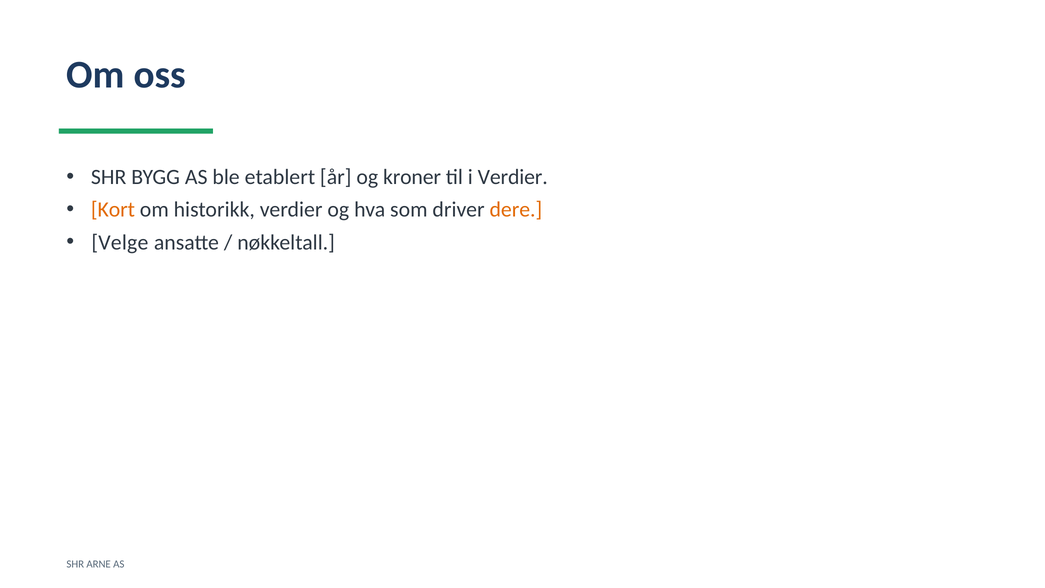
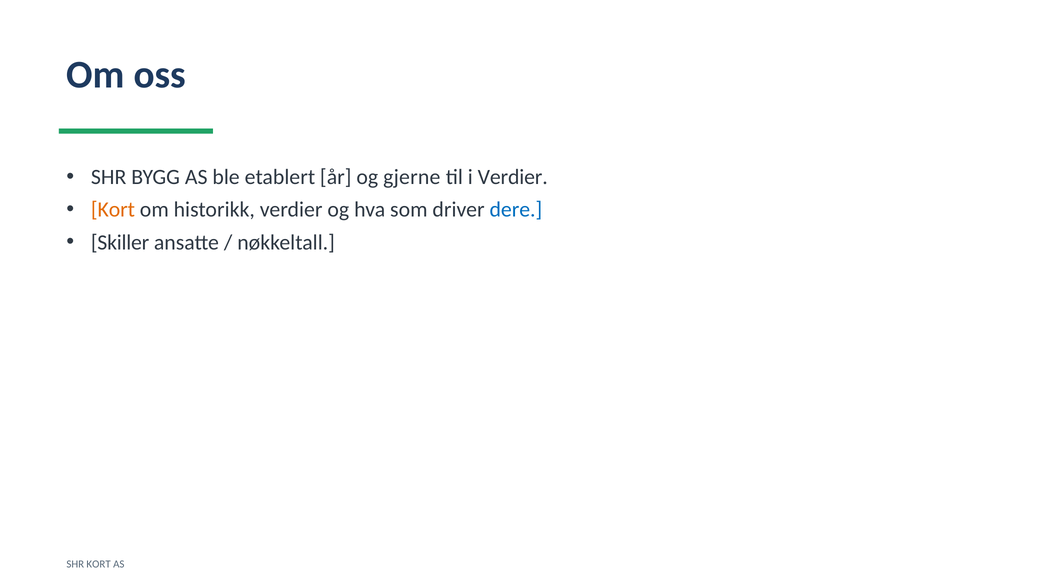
kroner: kroner -> gjerne (412, 177)
dere colour: orange -> blue (516, 210)
Velge: Velge -> Skiller (120, 242)
SHR ARNE: ARNE -> KORT (99, 564)
